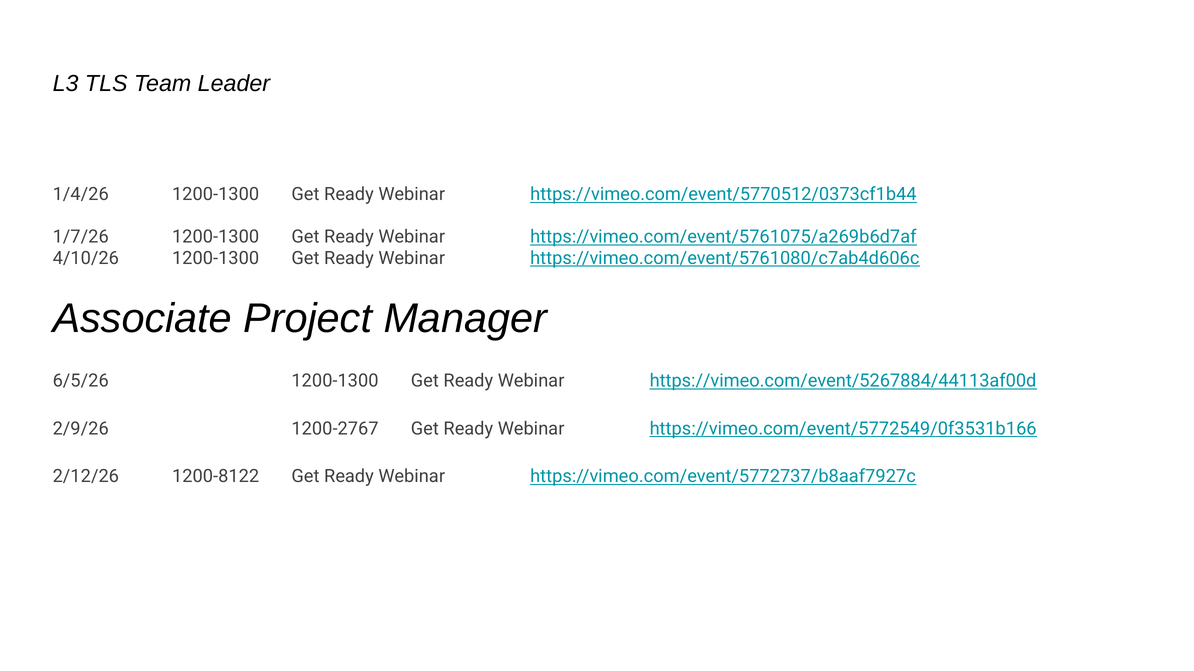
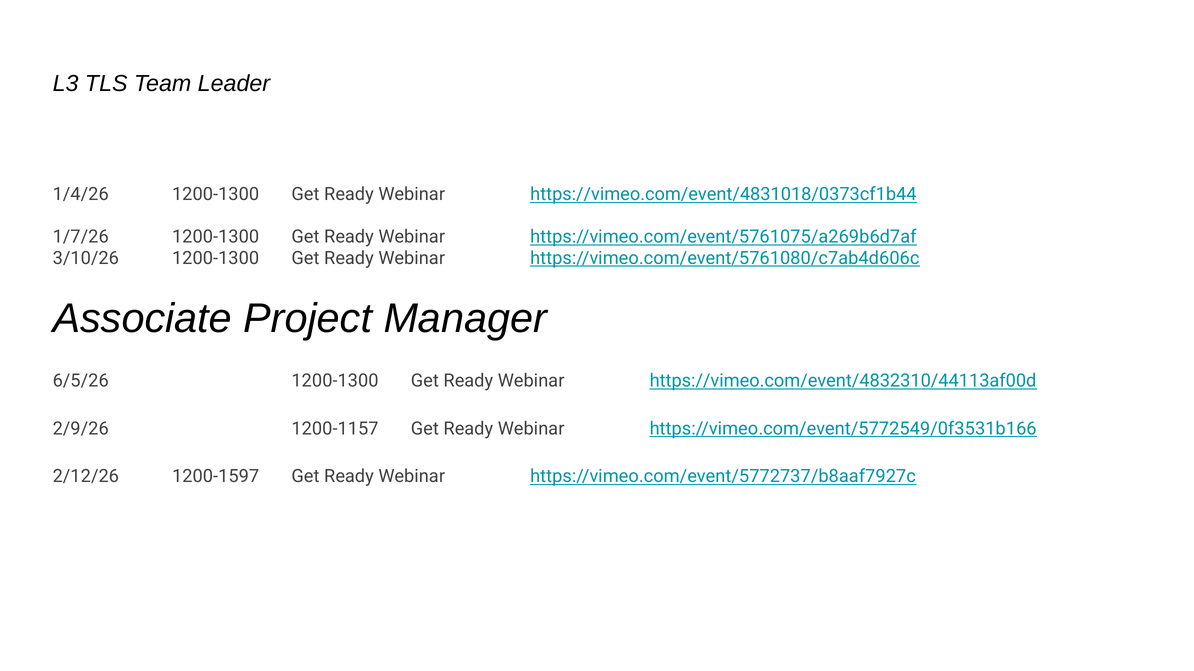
https://vimeo.com/event/5770512/0373cf1b44: https://vimeo.com/event/5770512/0373cf1b44 -> https://vimeo.com/event/4831018/0373cf1b44 (723, 195)
4/10/26: 4/10/26 -> 3/10/26 (86, 258)
https://vimeo.com/event/5267884/44113af00d: https://vimeo.com/event/5267884/44113af00d -> https://vimeo.com/event/4832310/44113af00d (843, 381)
1200-2767: 1200-2767 -> 1200-1157 (335, 429)
1200-8122: 1200-8122 -> 1200-1597 (216, 477)
